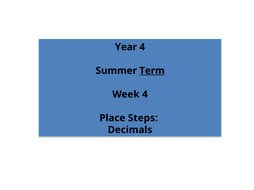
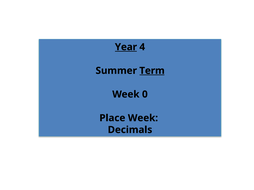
Year underline: none -> present (126, 47)
Week 4: 4 -> 0 (145, 95)
Place Steps: Steps -> Week (143, 118)
